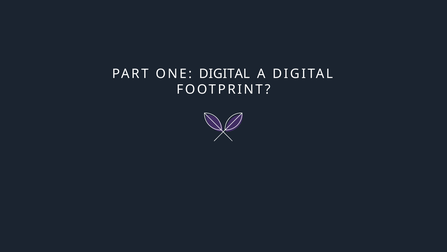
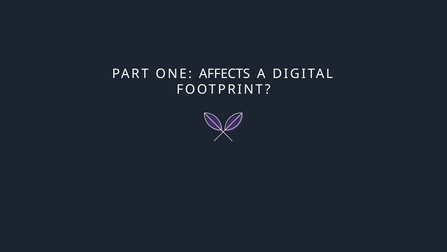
ONE DIGITAL: DIGITAL -> AFFECTS (225, 74)
